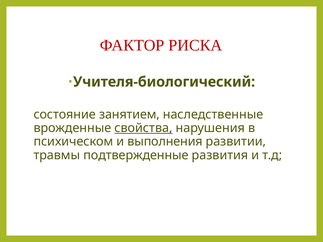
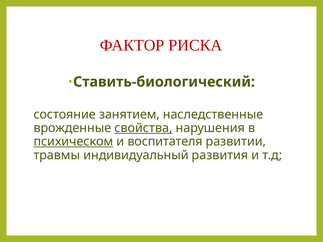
Учителя-биологический: Учителя-биологический -> Ставить-биологический (164, 82)
психическом underline: none -> present (73, 142)
выполнения: выполнения -> воспитателя (165, 142)
подтвержденные: подтвержденные -> индивидуальный (136, 155)
